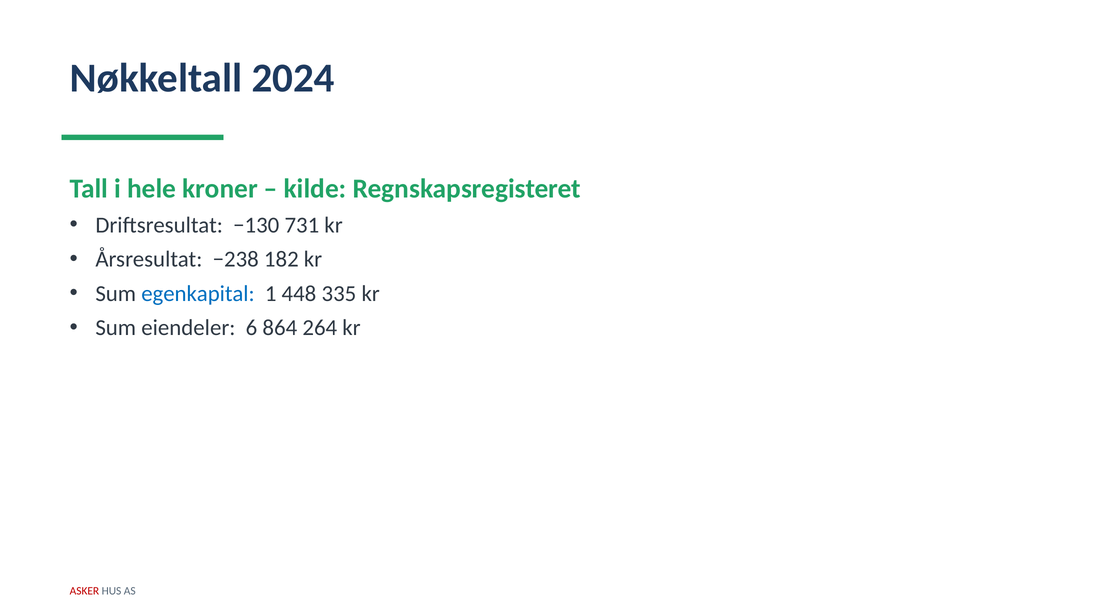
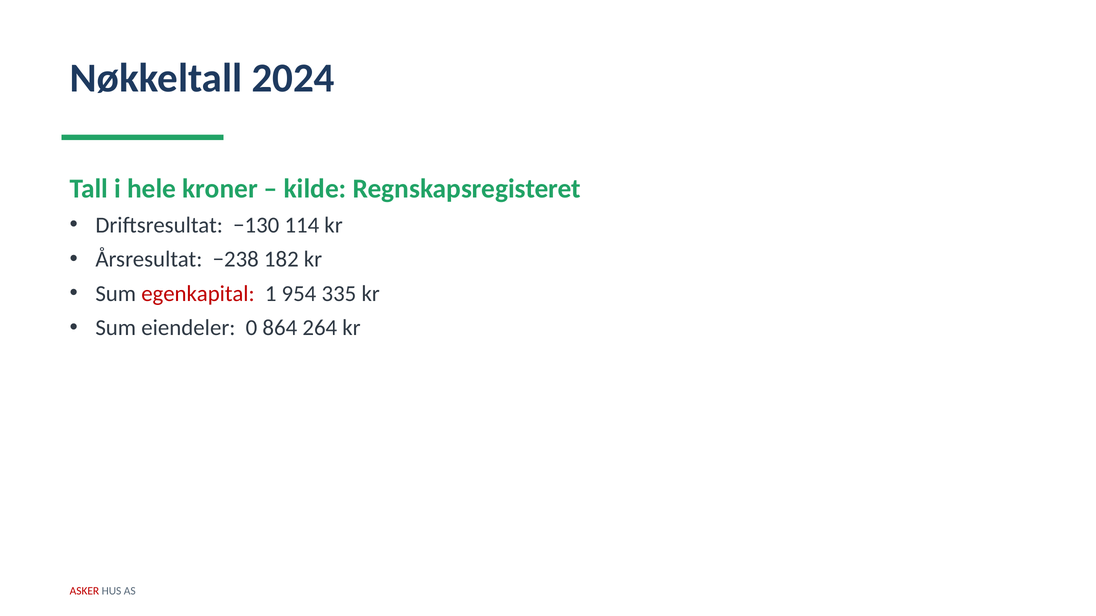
731: 731 -> 114 (302, 225)
egenkapital colour: blue -> red (198, 294)
448: 448 -> 954 (299, 294)
6: 6 -> 0 (252, 328)
